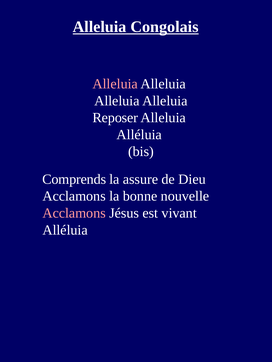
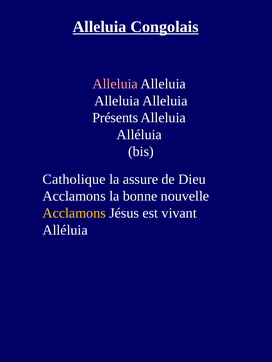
Reposer: Reposer -> Présents (115, 118)
Comprends: Comprends -> Catholique (74, 180)
Acclamons colour: pink -> yellow (74, 213)
